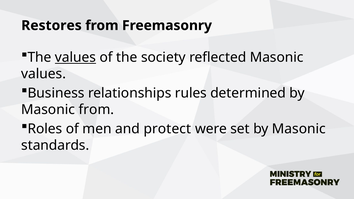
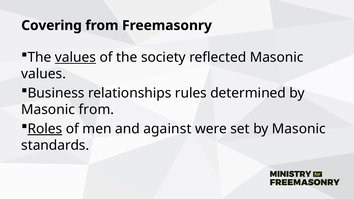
Restores: Restores -> Covering (52, 26)
Roles underline: none -> present (45, 129)
protect: protect -> against (167, 129)
